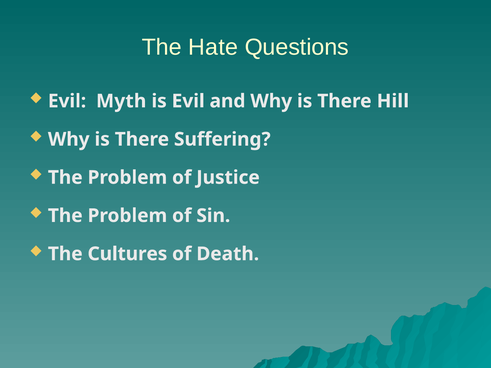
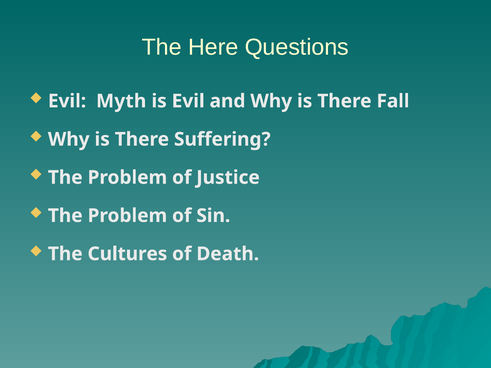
Hate: Hate -> Here (213, 47)
Hill: Hill -> Fall (393, 101)
